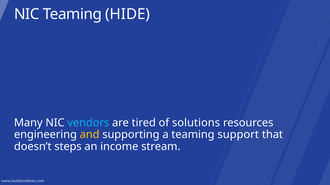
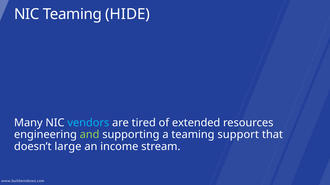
solutions: solutions -> extended (196, 123)
and colour: yellow -> light green (90, 135)
steps: steps -> large (68, 147)
